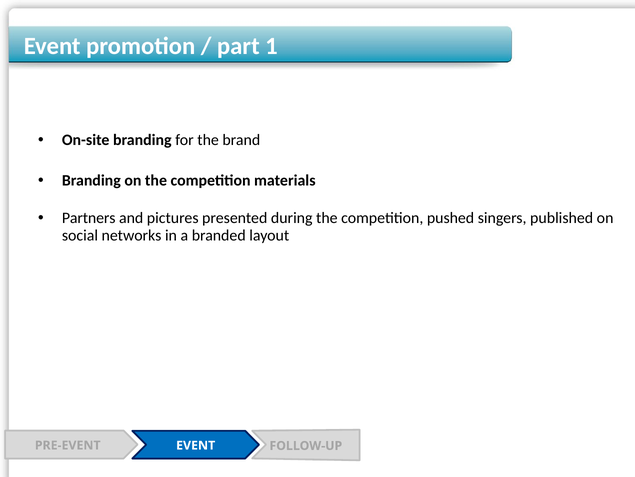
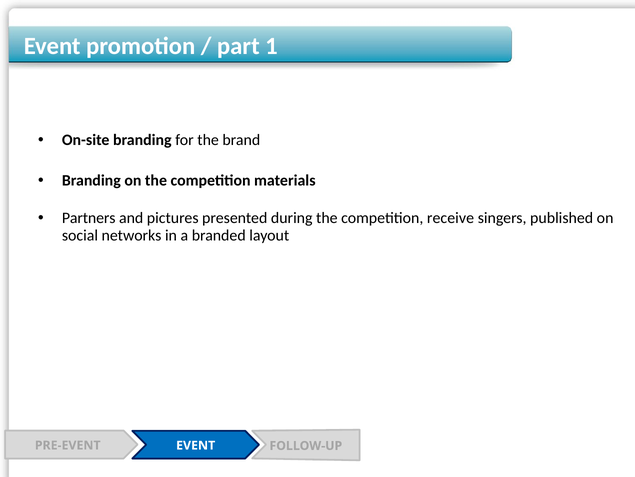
pushed: pushed -> receive (450, 218)
